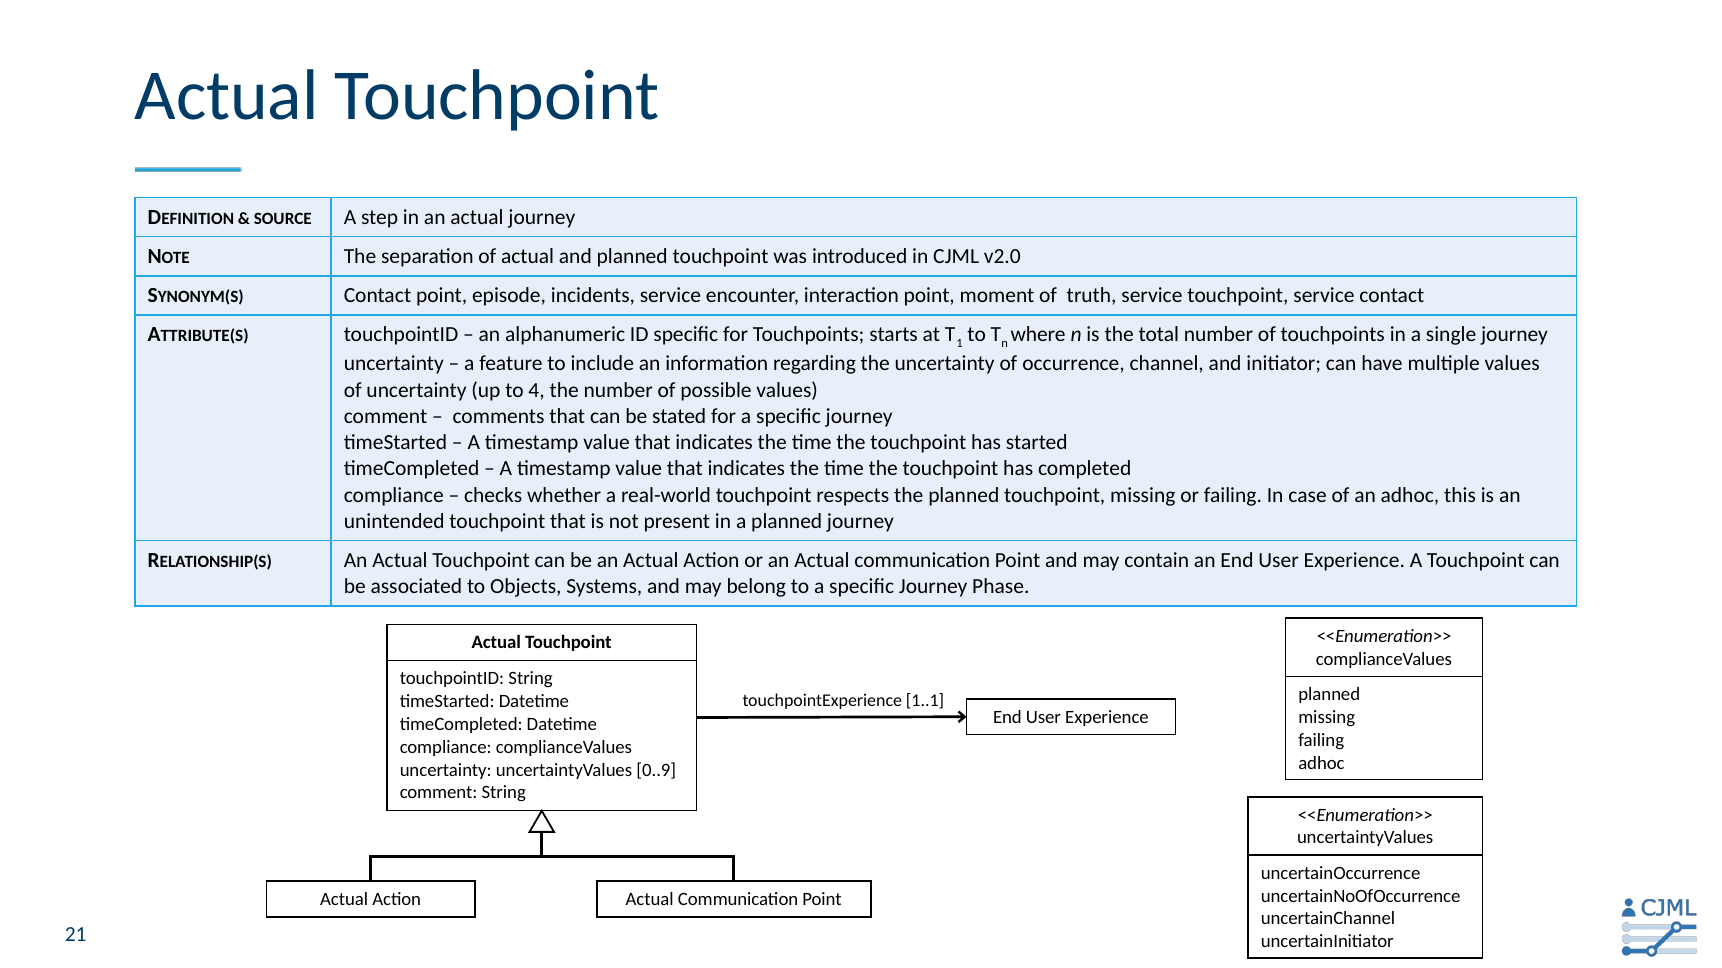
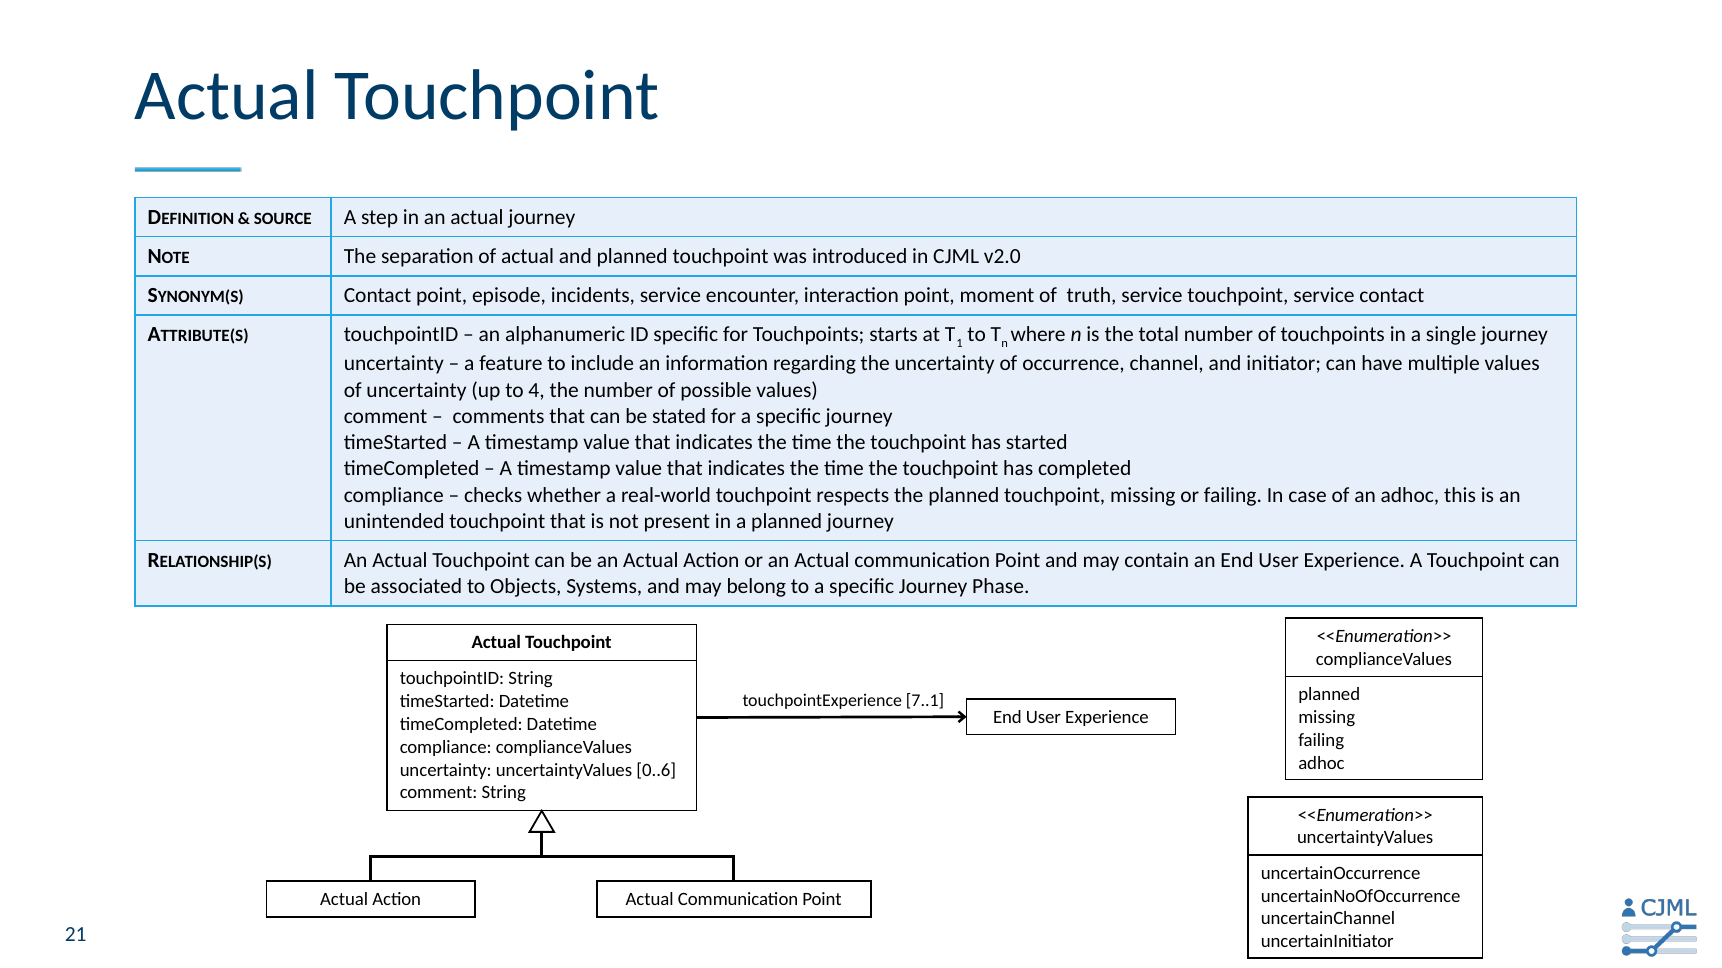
1..1: 1..1 -> 7..1 (925, 701)
0..9: 0..9 -> 0..6 (656, 770)
